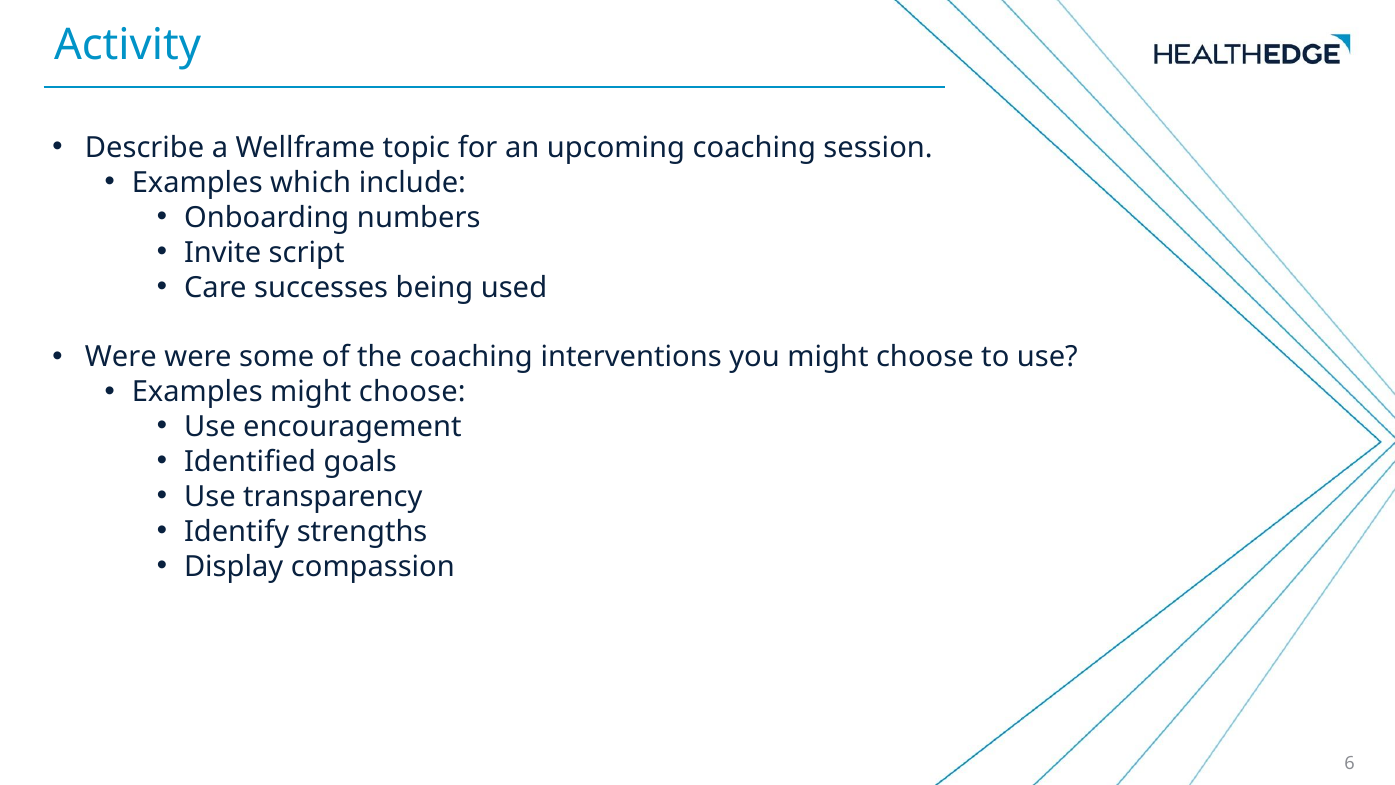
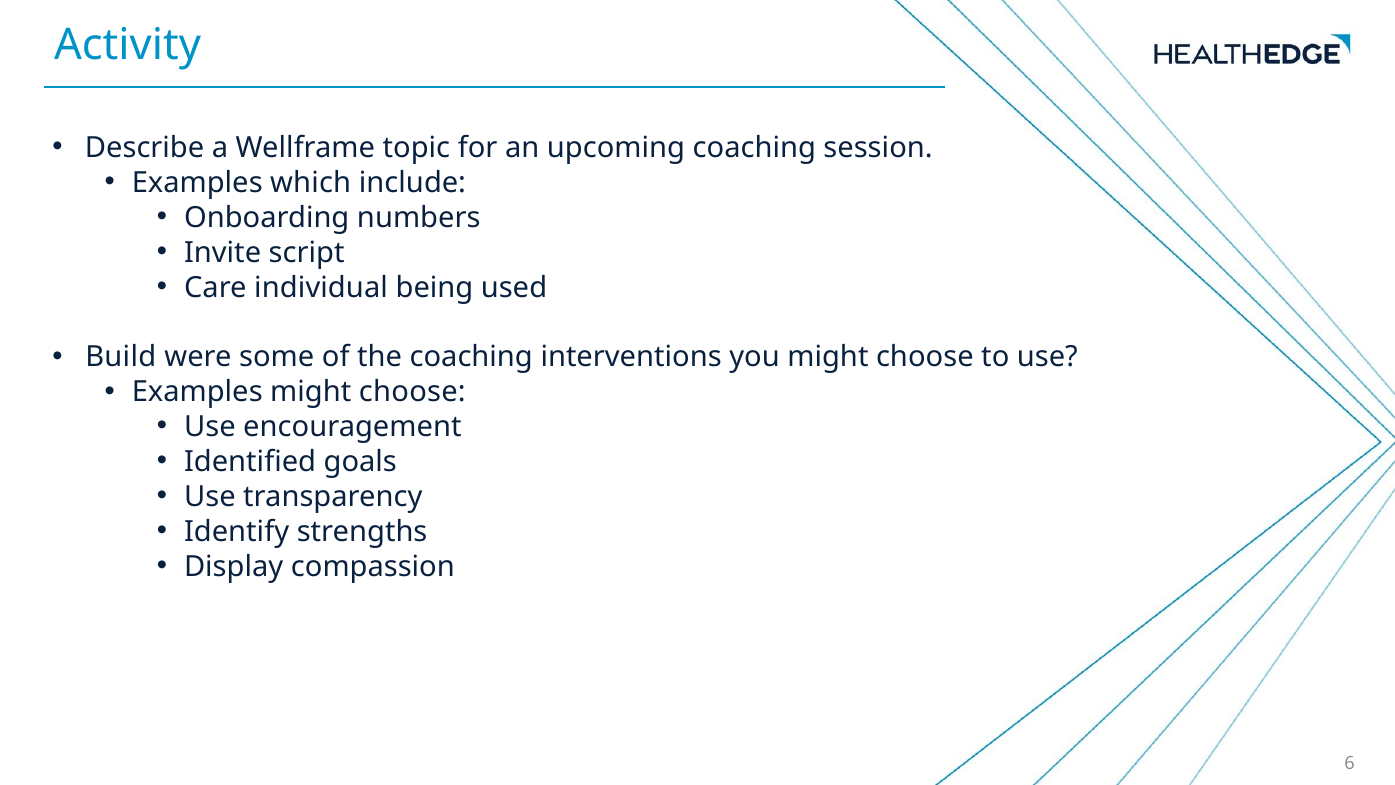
successes: successes -> individual (321, 287)
Were: Were -> Build (121, 357)
